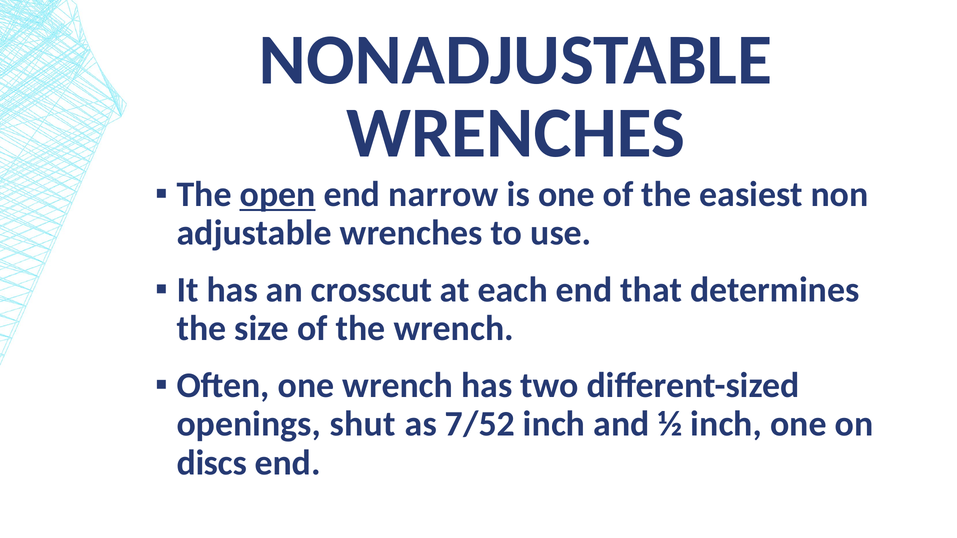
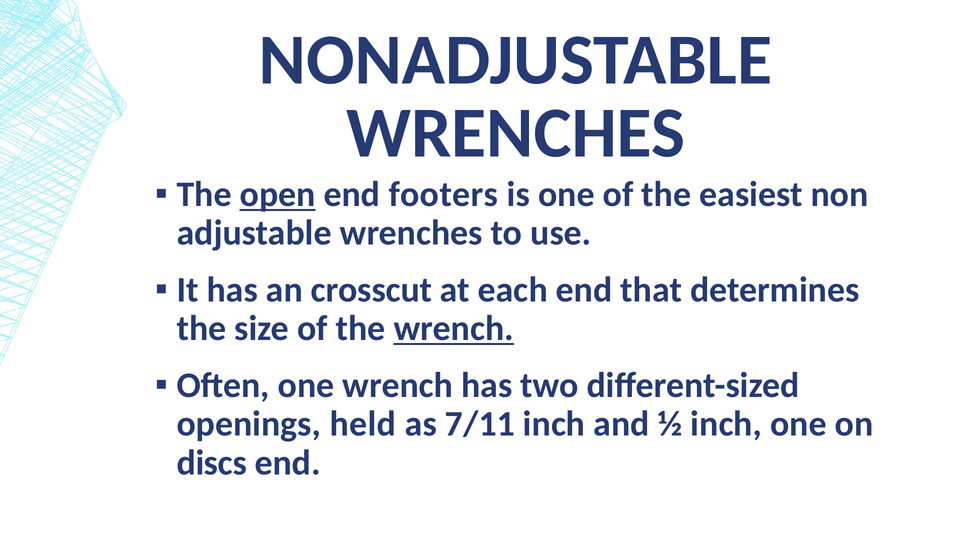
narrow: narrow -> footers (443, 195)
wrench underline: none -> present (454, 329)
shut: shut -> held (363, 424)
7/52: 7/52 -> 7/11 (480, 424)
